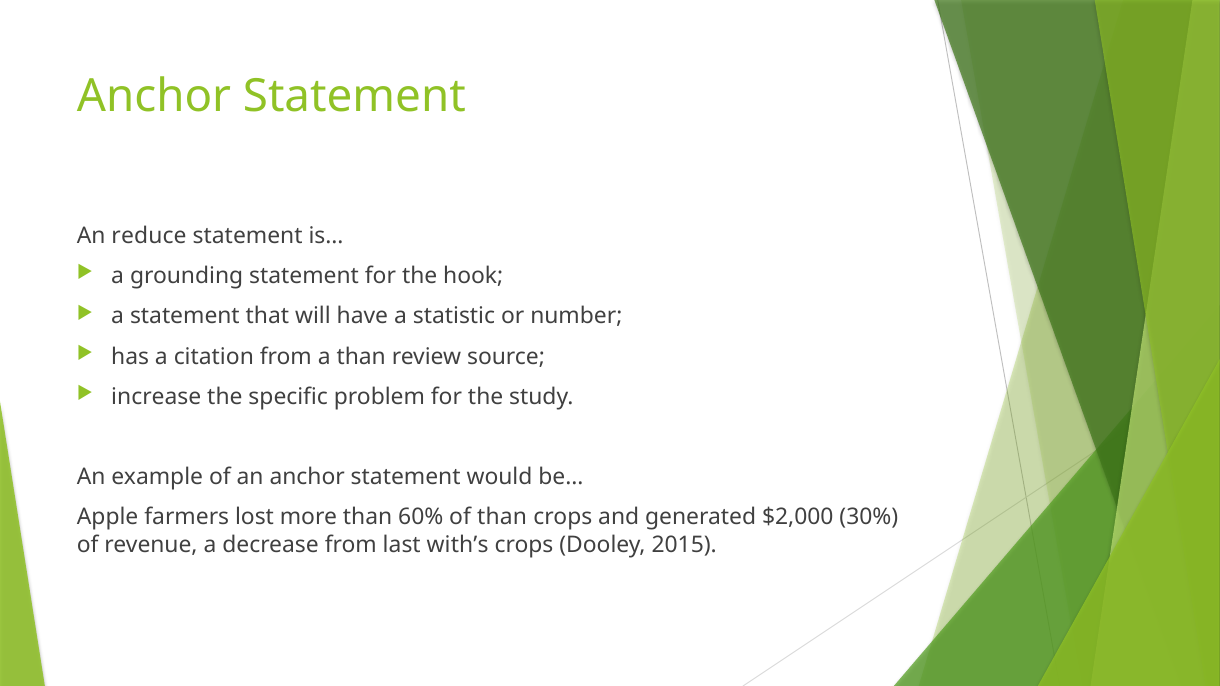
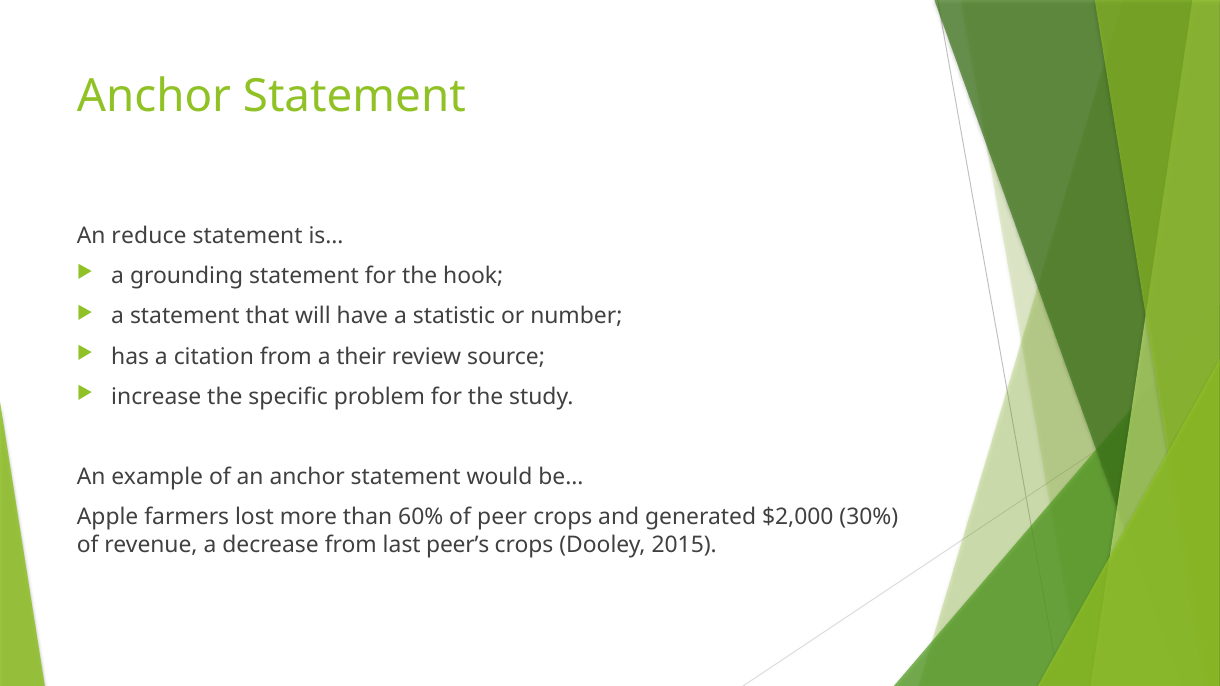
a than: than -> their (361, 357)
of than: than -> peer (502, 517)
with’s: with’s -> peer’s (458, 545)
